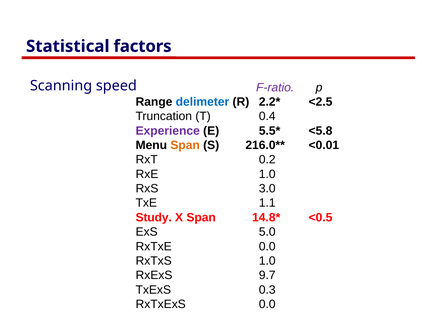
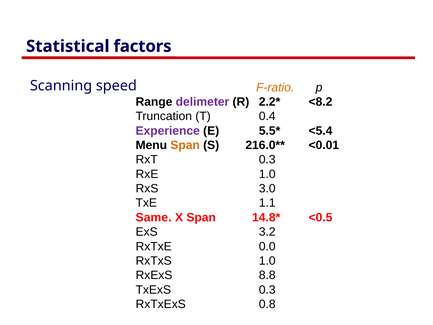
F-ratio colour: purple -> orange (275, 87)
delimeter colour: blue -> purple (202, 102)
<2.5: <2.5 -> <8.2 (321, 102)
<5.8: <5.8 -> <5.4 (321, 131)
RxT 0.2: 0.2 -> 0.3 (267, 160)
Study: Study -> Same (154, 217)
5.0: 5.0 -> 3.2 (267, 232)
9.7: 9.7 -> 8.8 (267, 275)
RxTxExS 0.0: 0.0 -> 0.8 (267, 304)
